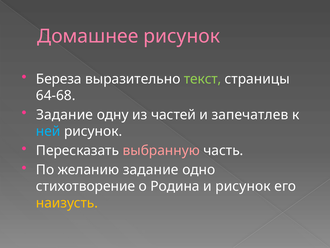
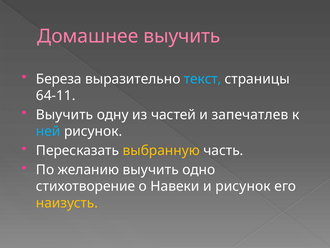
Домашнее рисунок: рисунок -> выучить (182, 36)
текст colour: light green -> light blue (203, 79)
64-68: 64-68 -> 64-11 (56, 95)
Задание: Задание -> Выучить (65, 115)
выбранную colour: pink -> yellow (161, 150)
желанию задание: задание -> выучить (151, 170)
Родина: Родина -> Навеки (175, 186)
